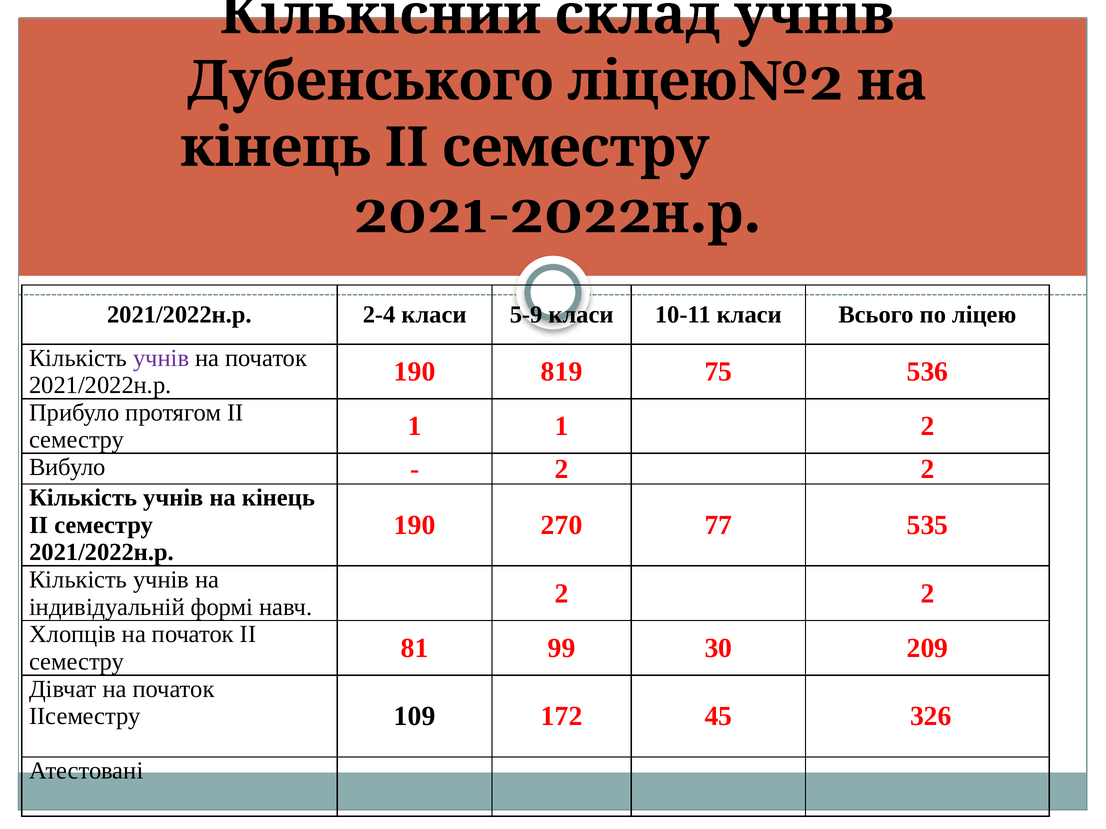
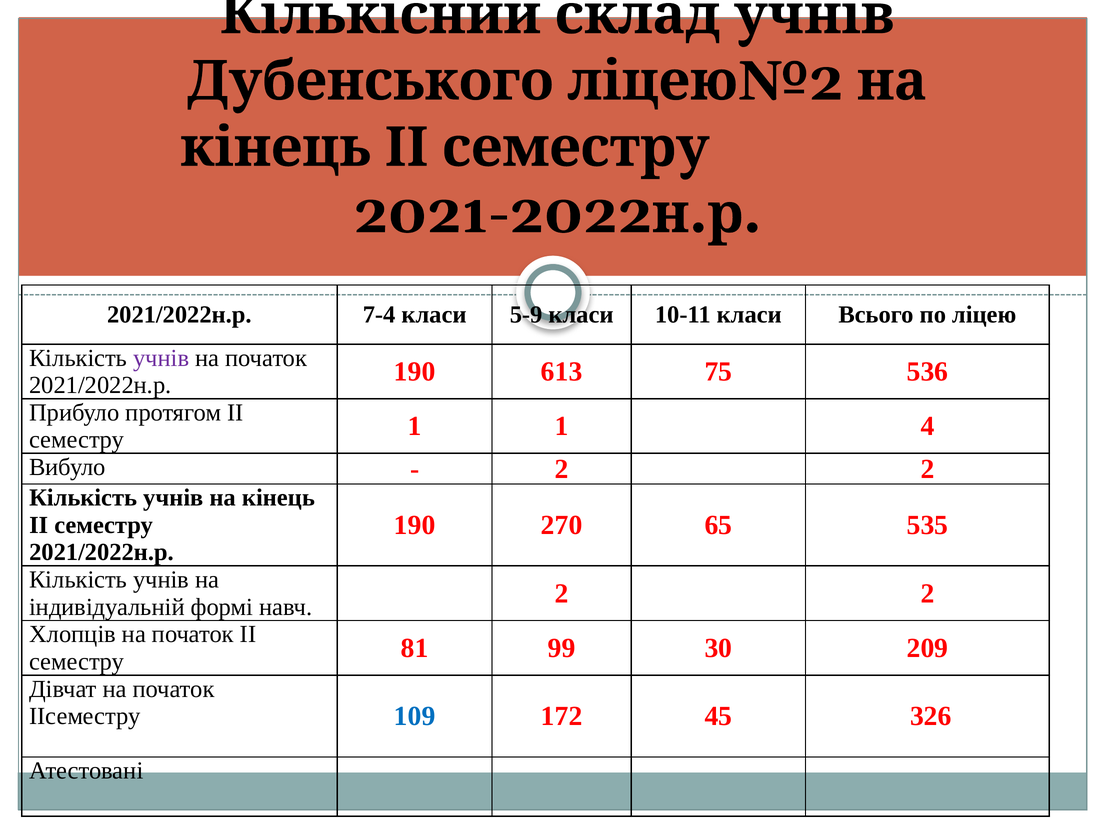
2-4: 2-4 -> 7-4 (379, 315)
819: 819 -> 613 (562, 372)
1 2: 2 -> 4 (927, 427)
77: 77 -> 65 (718, 526)
109 colour: black -> blue (415, 717)
